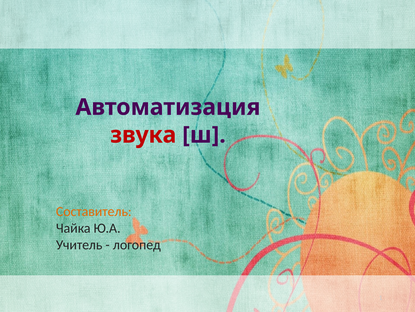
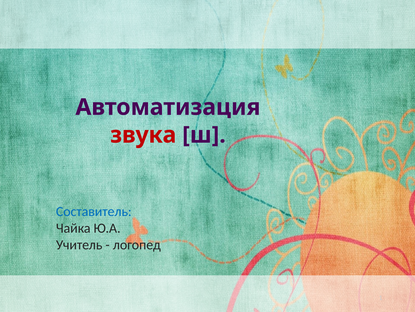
Составитель colour: orange -> blue (94, 211)
